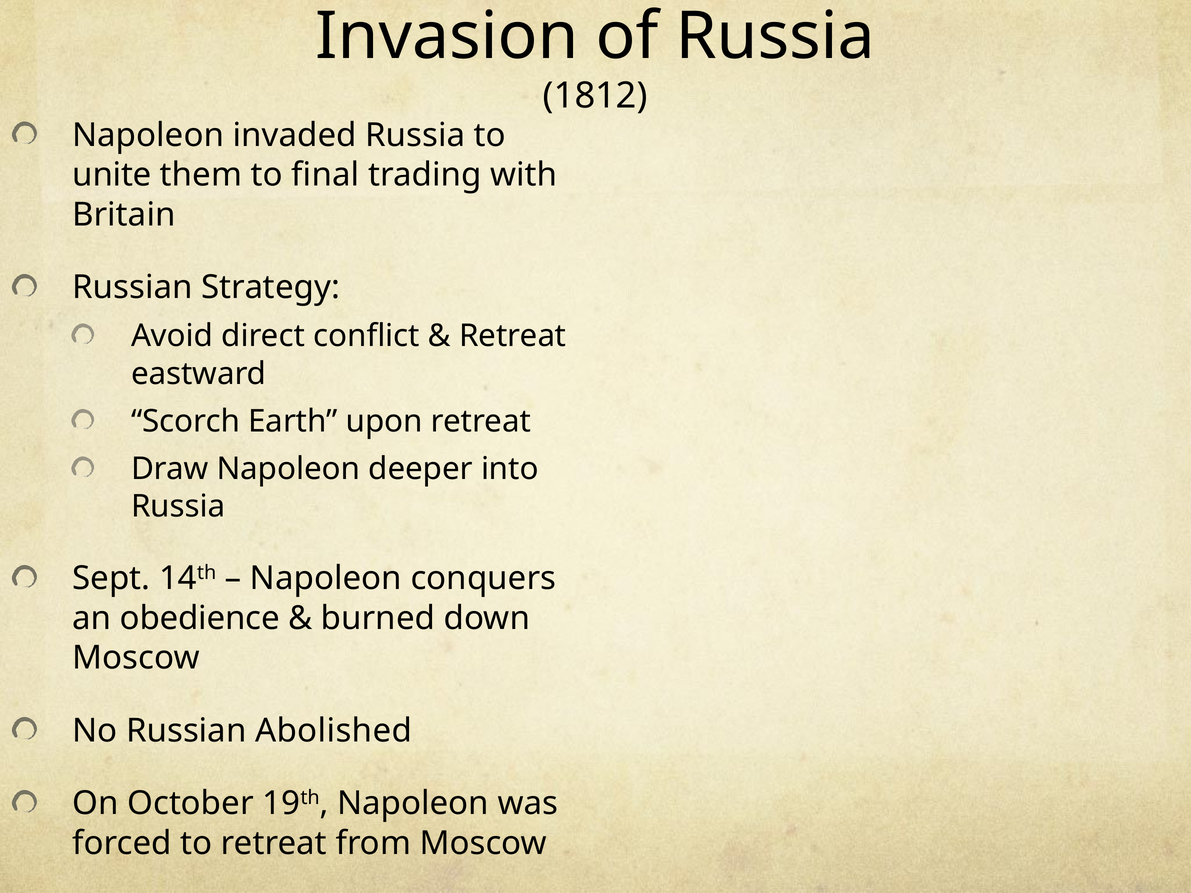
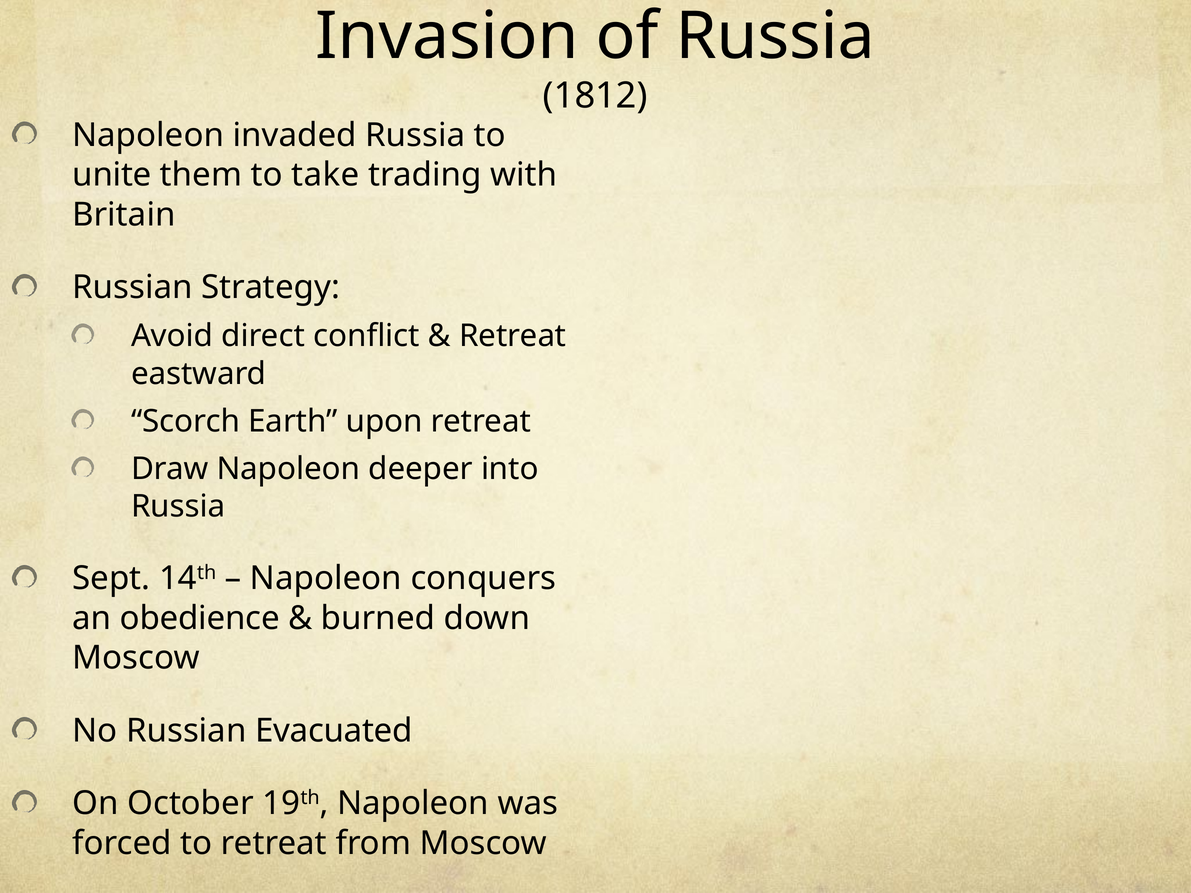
final: final -> take (325, 175)
Abolished: Abolished -> Evacuated (334, 731)
